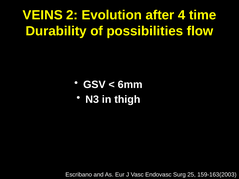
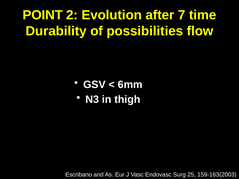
VEINS: VEINS -> POINT (43, 15)
4: 4 -> 7 (182, 15)
